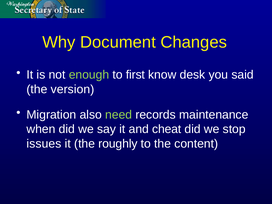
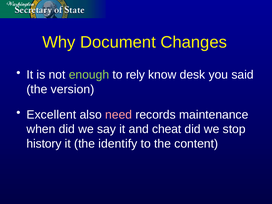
first: first -> rely (135, 75)
Migration: Migration -> Excellent (51, 115)
need colour: light green -> pink (119, 115)
issues: issues -> history (44, 144)
roughly: roughly -> identify (118, 144)
